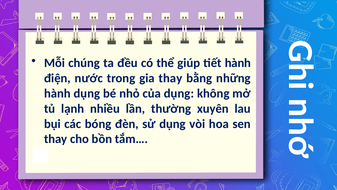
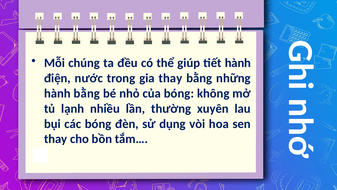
hành dụng: dụng -> bằng (87, 93)
của dụng: dụng -> bóng (179, 93)
